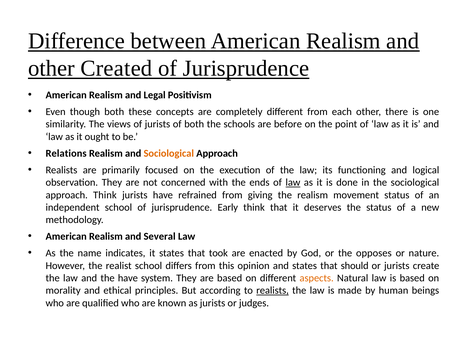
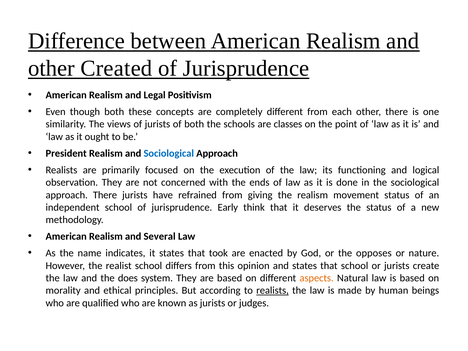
before: before -> classes (288, 124)
Relations: Relations -> President (66, 153)
Sociological colour: orange -> blue (169, 153)
law underline: present -> none (293, 182)
approach Think: Think -> There (105, 195)
that should: should -> school (355, 266)
the have: have -> does (128, 278)
